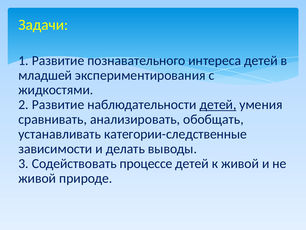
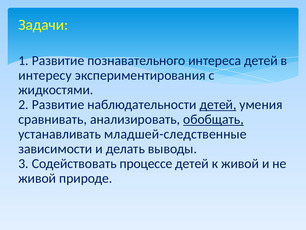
младшей: младшей -> интересу (45, 75)
обобщать underline: none -> present (213, 119)
категории-следственные: категории-следственные -> младшей-следственные (175, 134)
